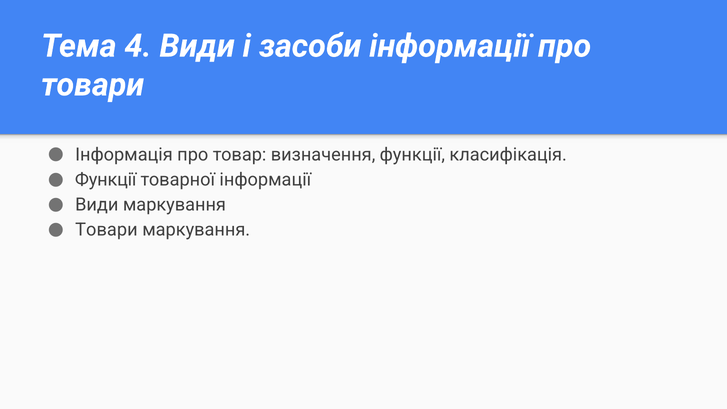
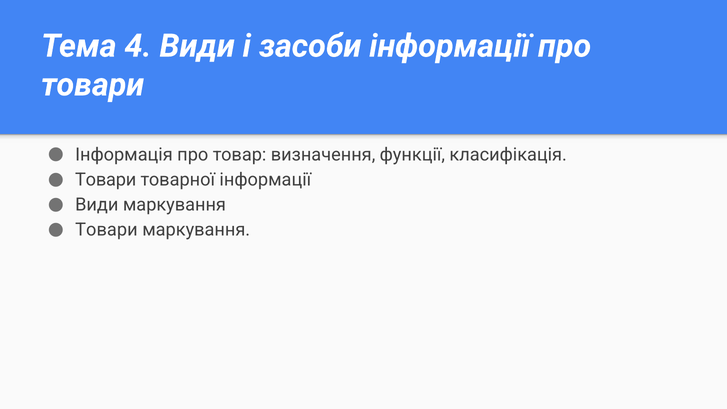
Функції: Функції -> Товари (106, 180)
